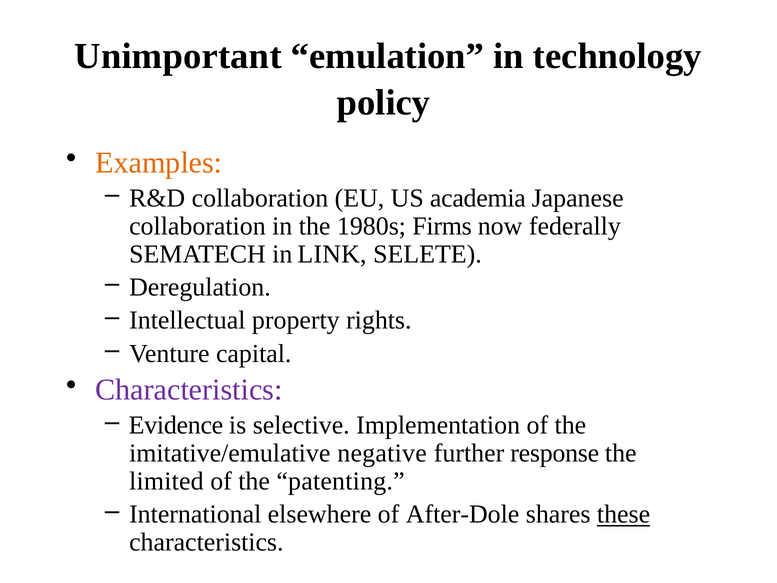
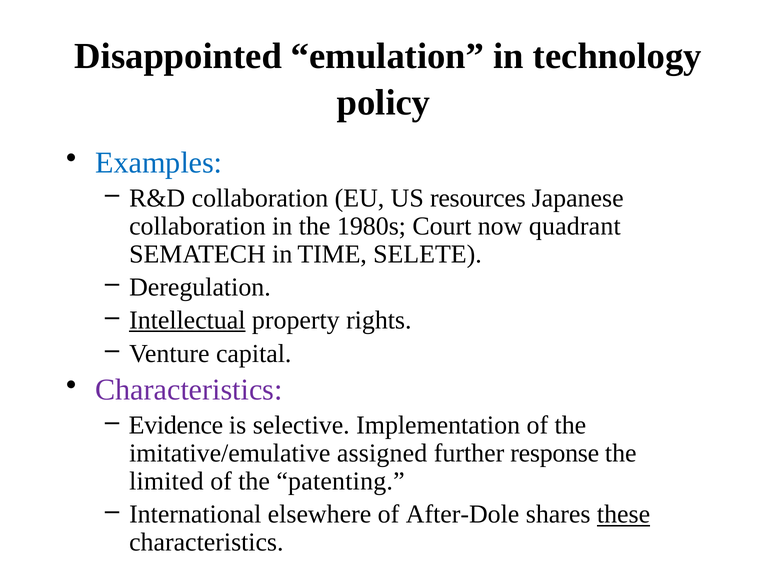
Unimportant: Unimportant -> Disappointed (178, 56)
Examples colour: orange -> blue (159, 162)
academia: academia -> resources (478, 198)
Firms: Firms -> Court (442, 226)
federally: federally -> quadrant (575, 226)
LINK: LINK -> TIME (332, 254)
Intellectual underline: none -> present (187, 320)
negative: negative -> assigned (382, 453)
